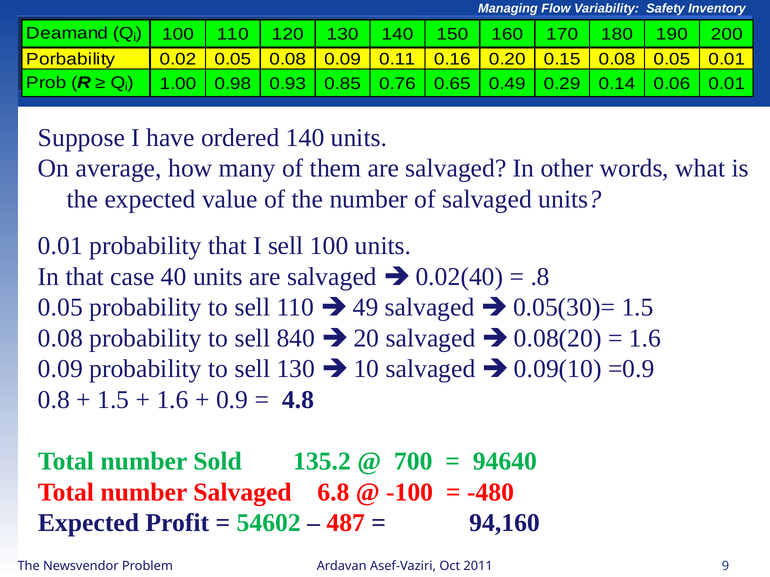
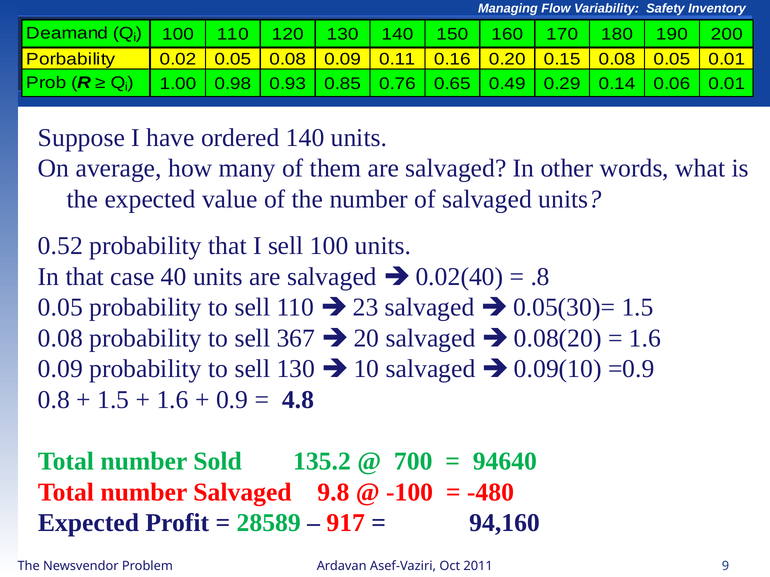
0.01: 0.01 -> 0.52 (60, 246)
49: 49 -> 23 (366, 308)
840: 840 -> 367 (296, 338)
6.8: 6.8 -> 9.8 (333, 492)
54602: 54602 -> 28589 (269, 523)
487: 487 -> 917 (346, 523)
